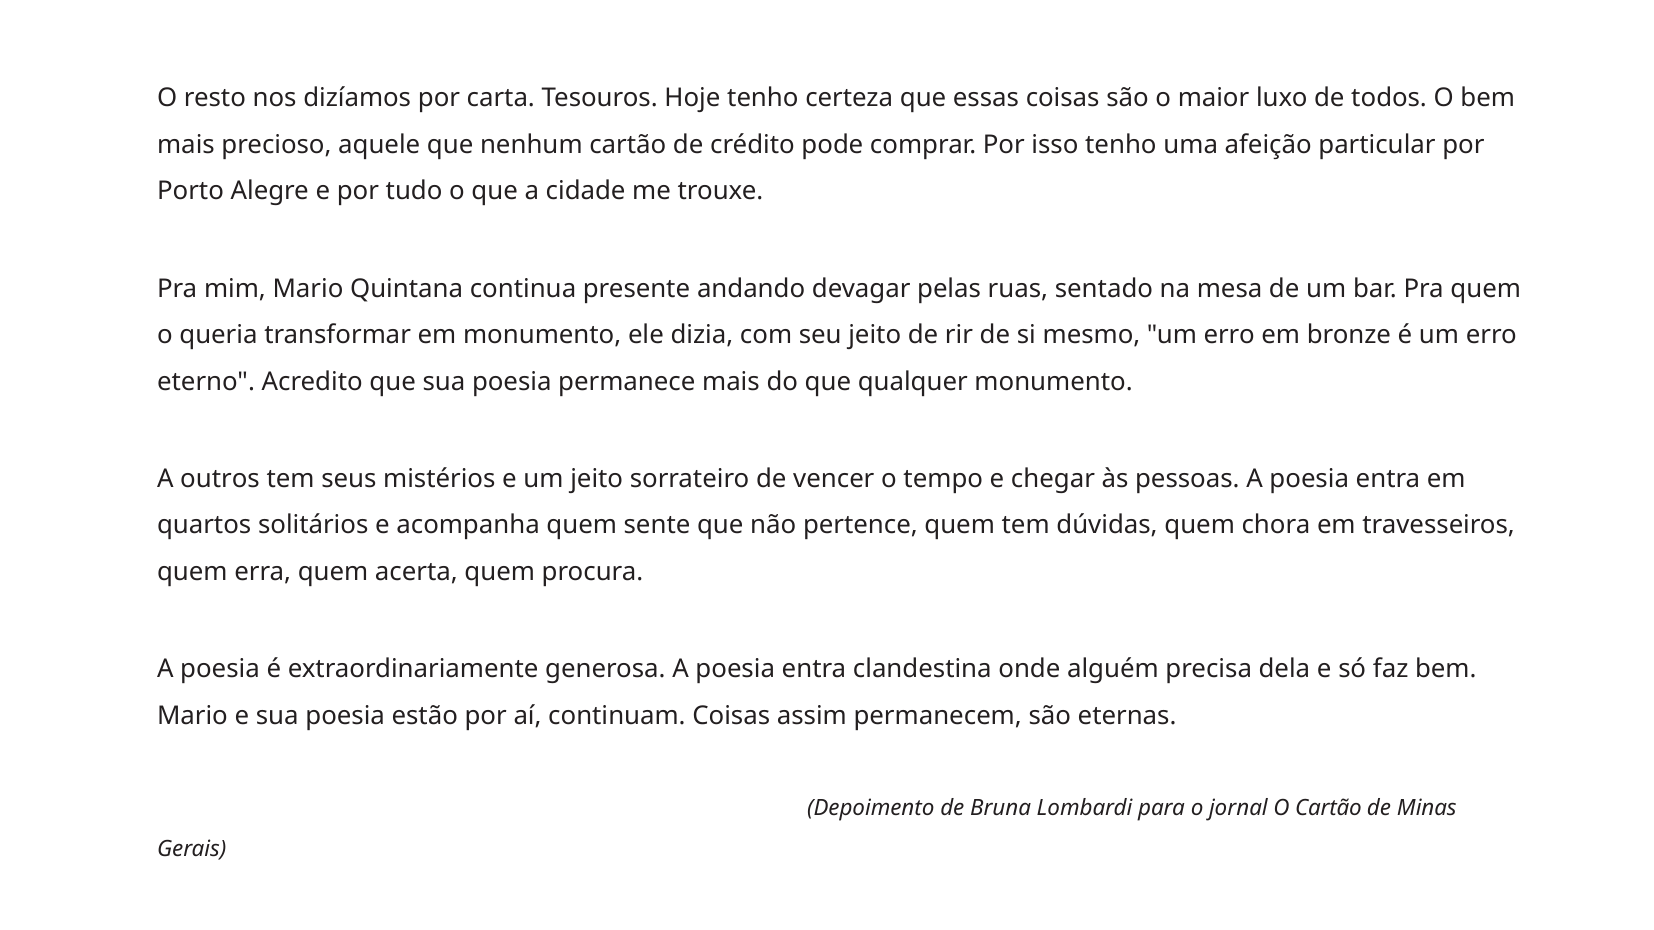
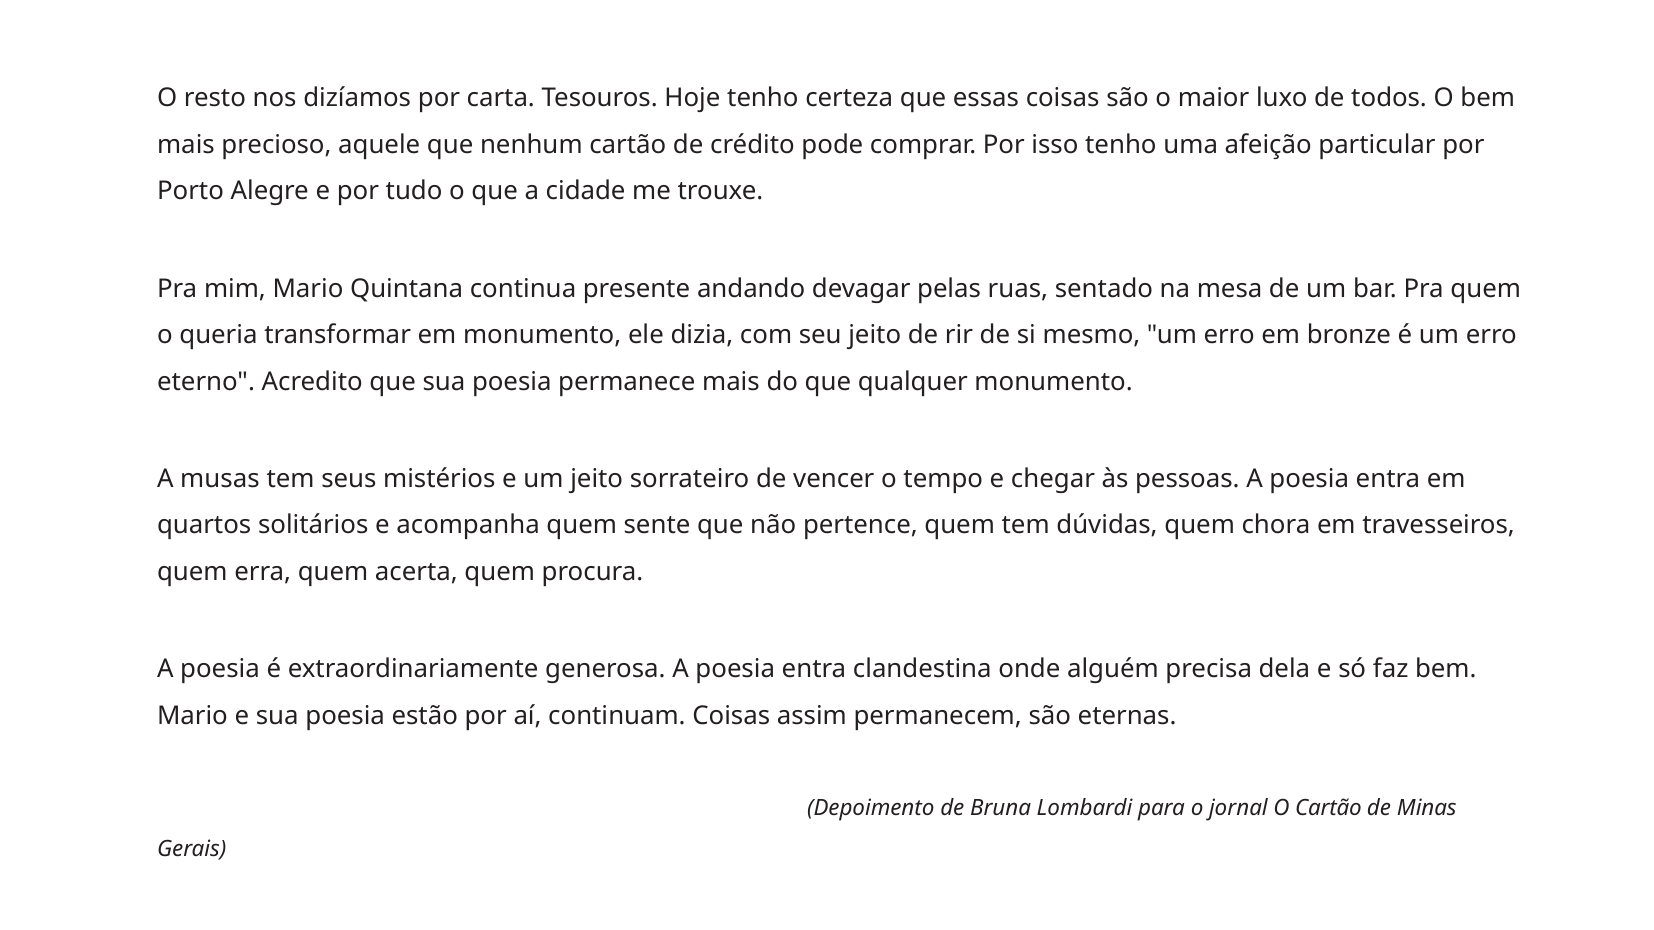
outros: outros -> musas (220, 479)
